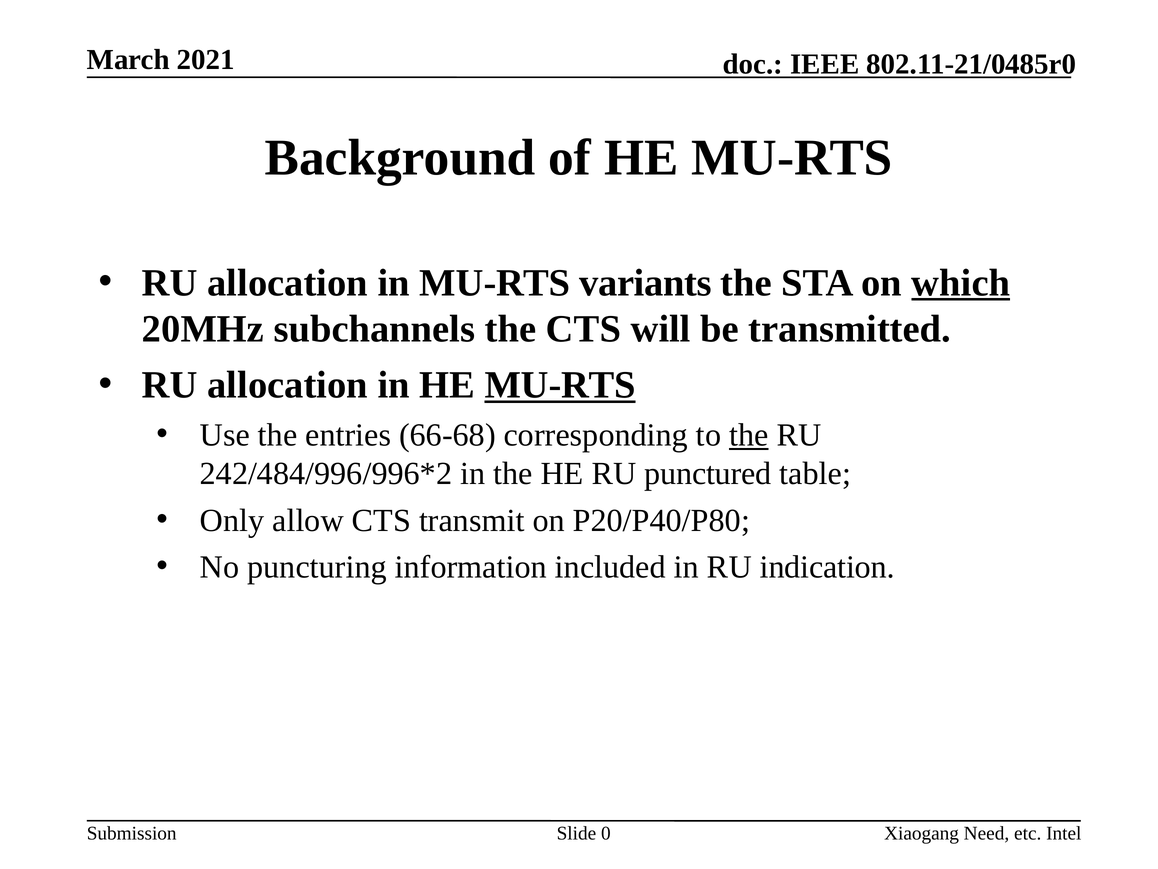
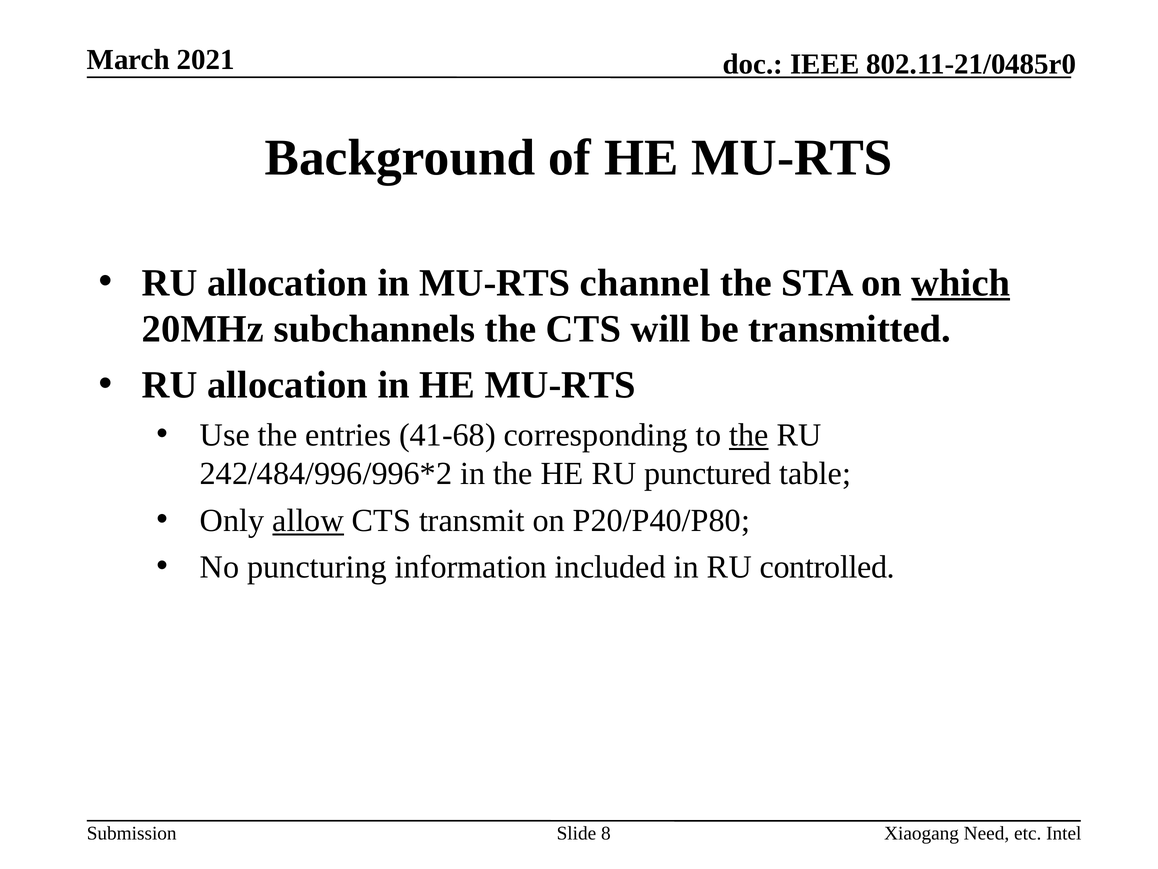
variants: variants -> channel (645, 283)
MU-RTS underline: present -> none (560, 385)
66-68: 66-68 -> 41-68 (447, 435)
allow underline: none -> present (308, 520)
indication: indication -> controlled (827, 567)
0: 0 -> 8 (606, 833)
